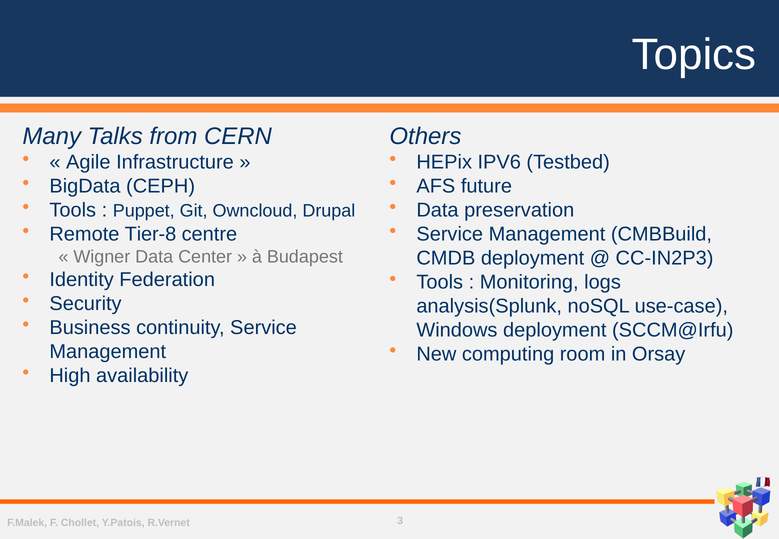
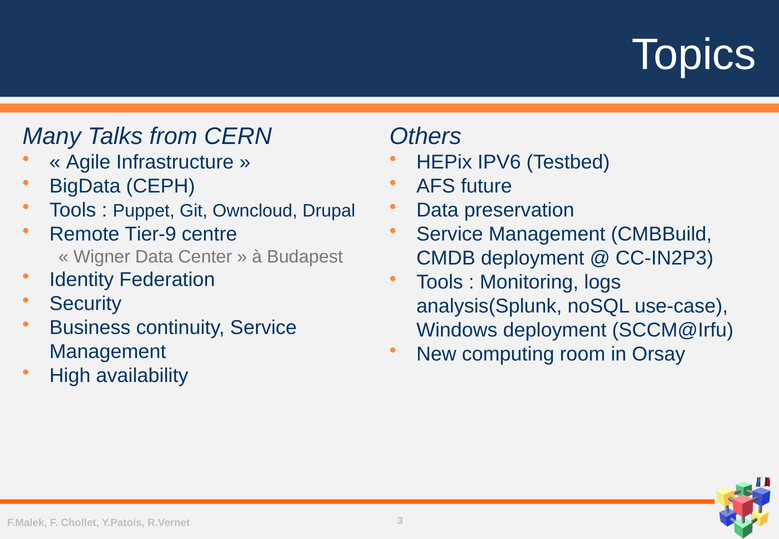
Tier-8: Tier-8 -> Tier-9 (150, 234)
